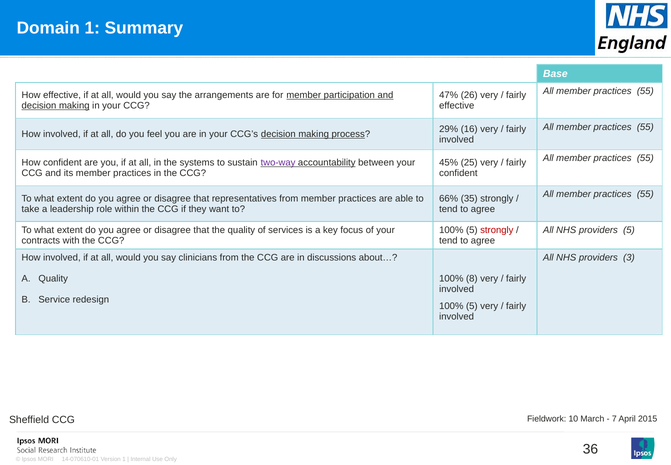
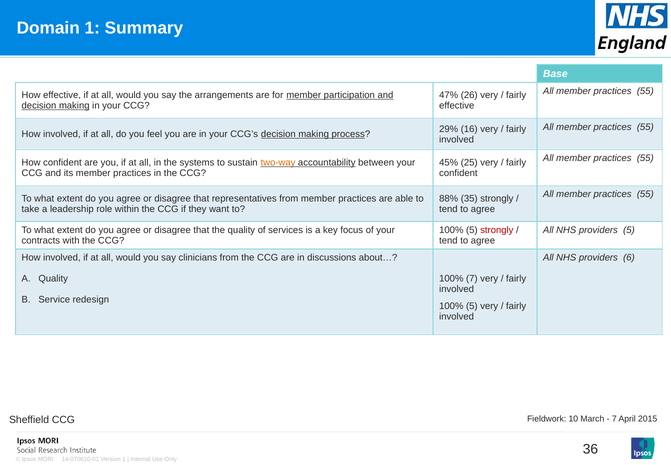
two-way colour: purple -> orange (278, 162)
66%: 66% -> 88% (449, 198)
3: 3 -> 6 (629, 257)
100% 8: 8 -> 7 (472, 278)
